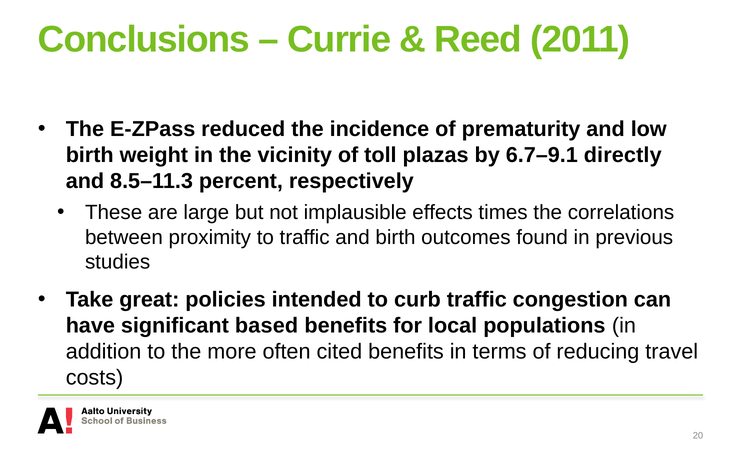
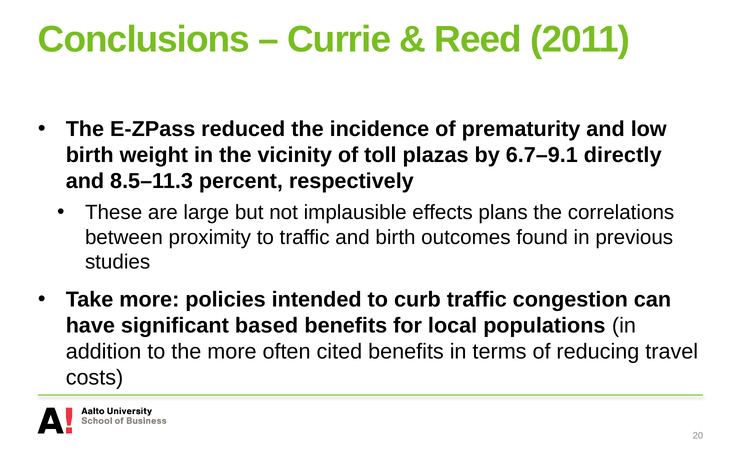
times: times -> plans (503, 213)
Take great: great -> more (149, 300)
